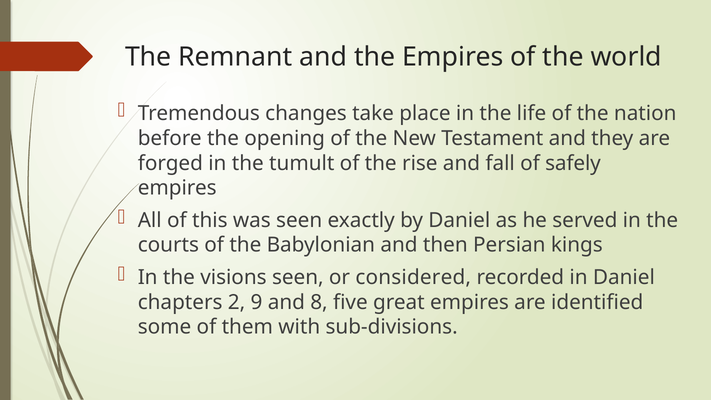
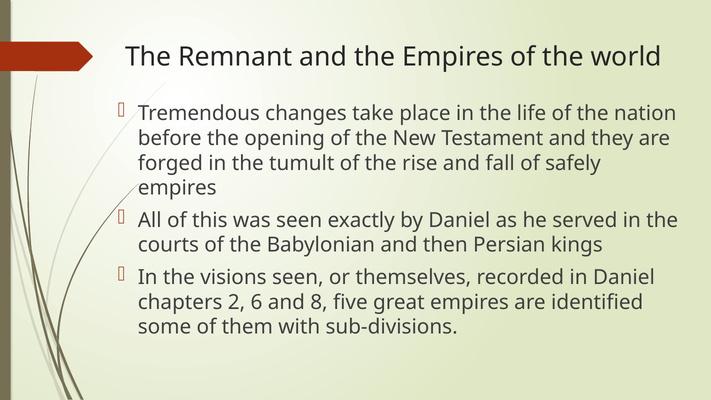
considered: considered -> themselves (413, 277)
9: 9 -> 6 (257, 302)
